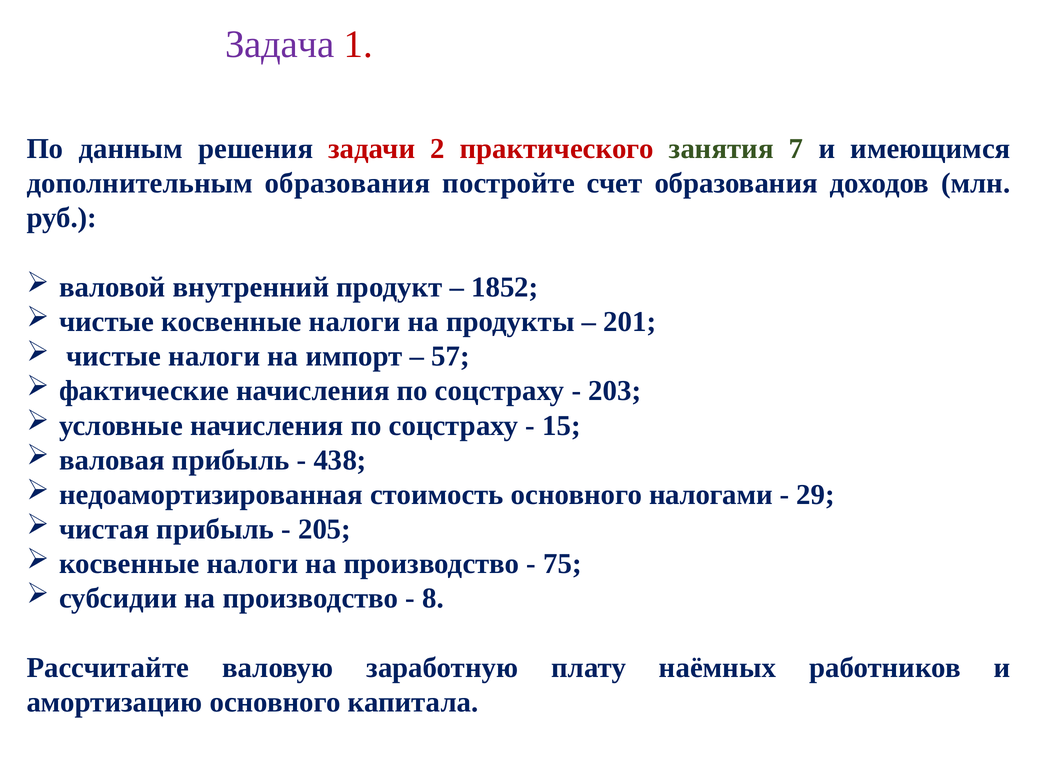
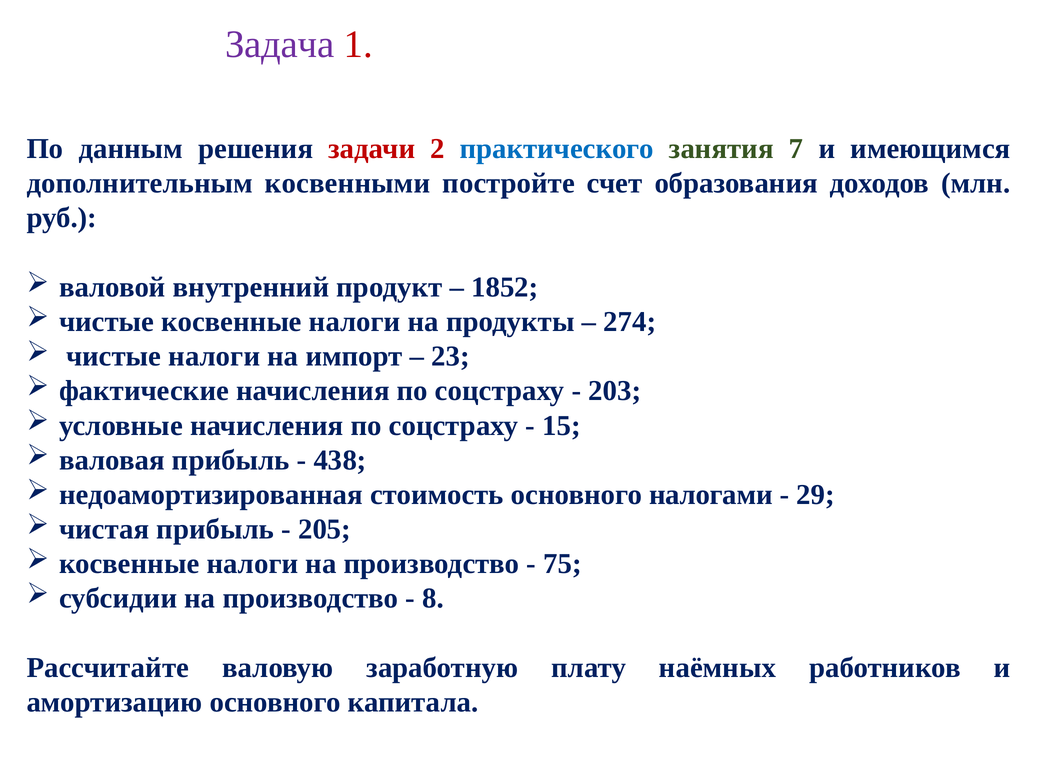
практического colour: red -> blue (557, 149)
дополнительным образования: образования -> косвенными (348, 183)
201: 201 -> 274 (630, 322)
57: 57 -> 23 (451, 356)
